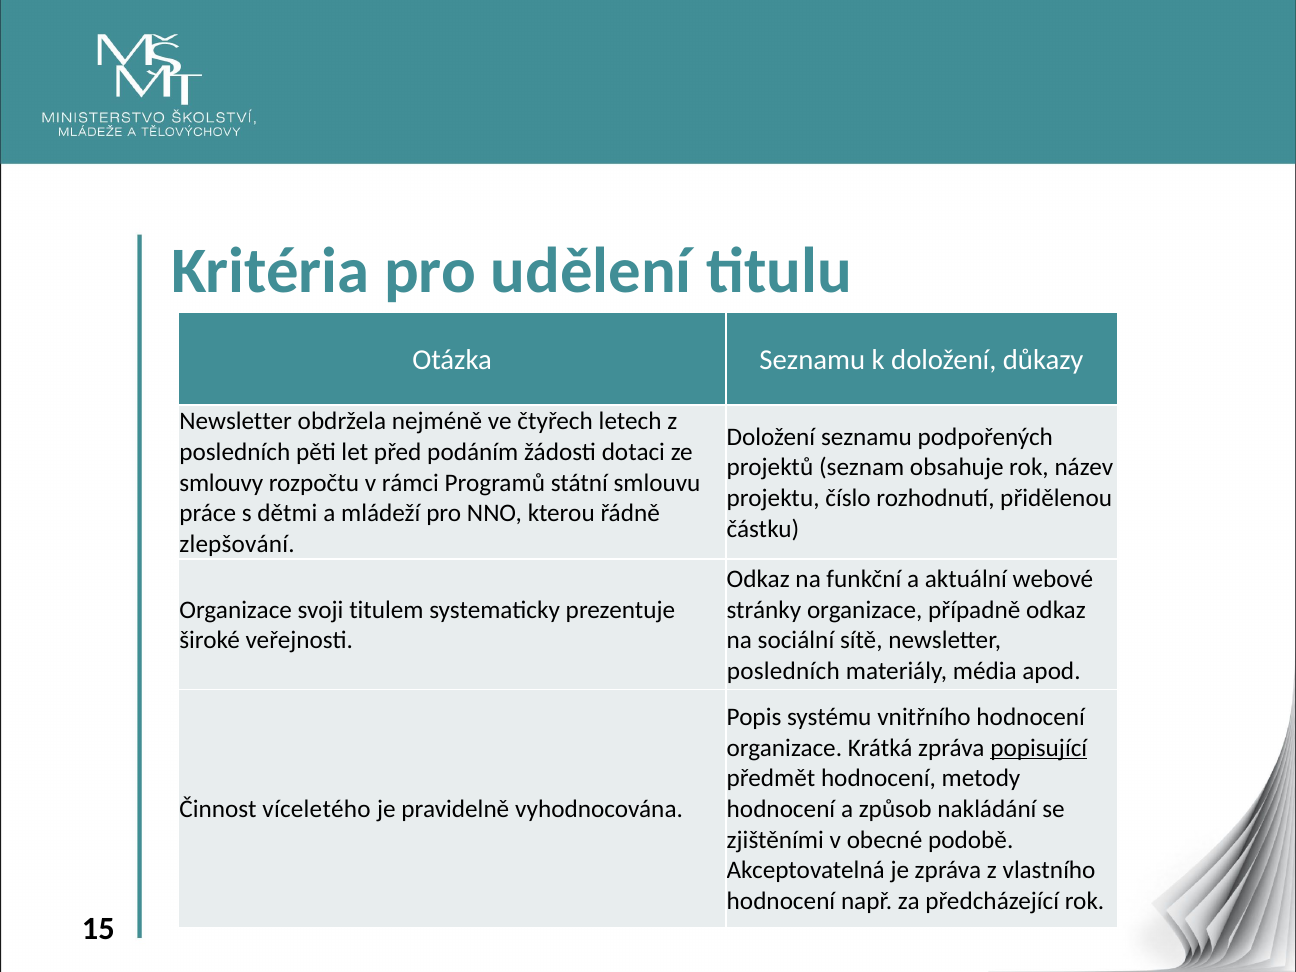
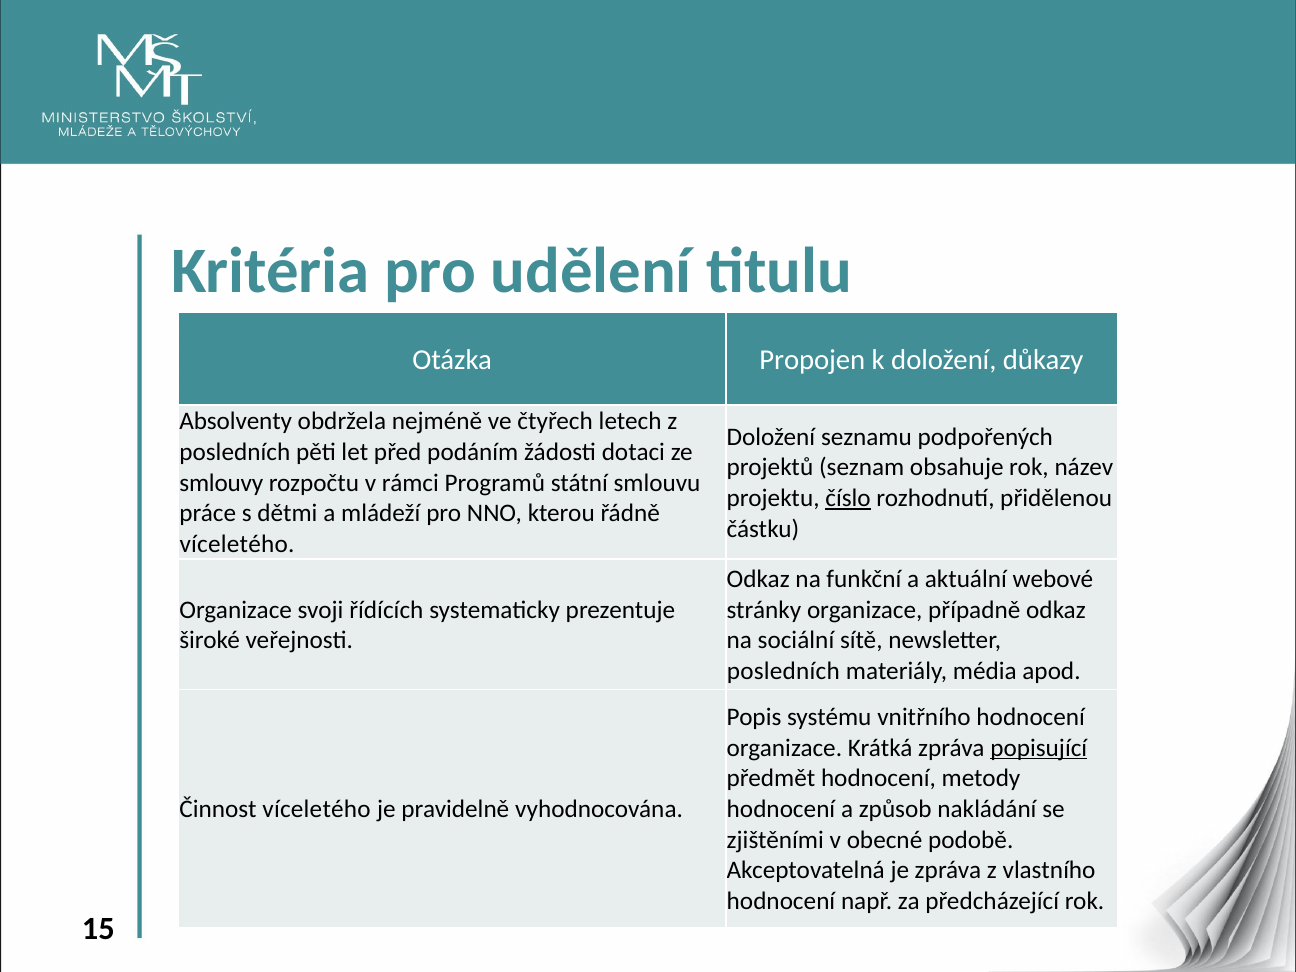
Otázka Seznamu: Seznamu -> Propojen (812, 360)
Newsletter: Newsletter -> Absolventy (236, 422)
číslo underline: none -> present (848, 498)
zlepšování: zlepšování -> víceletého (237, 544)
titulem: titulem -> řídících (386, 610)
